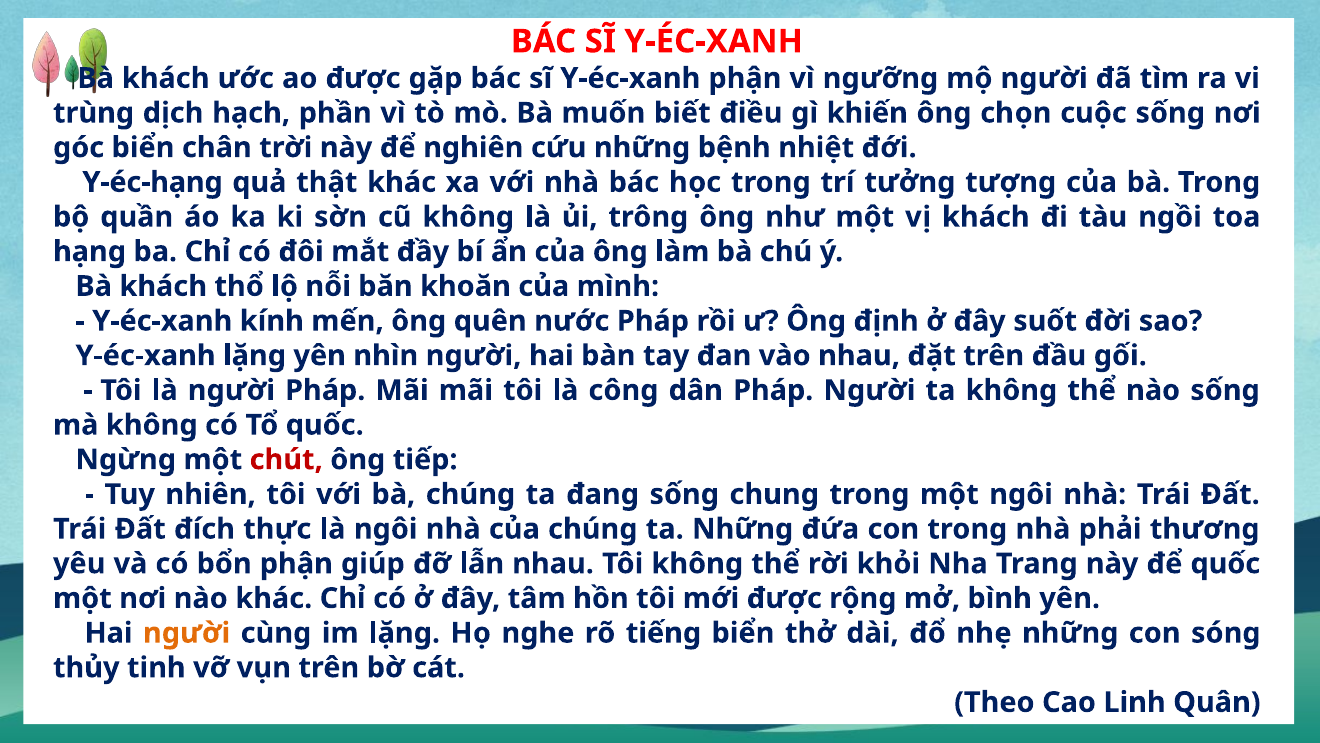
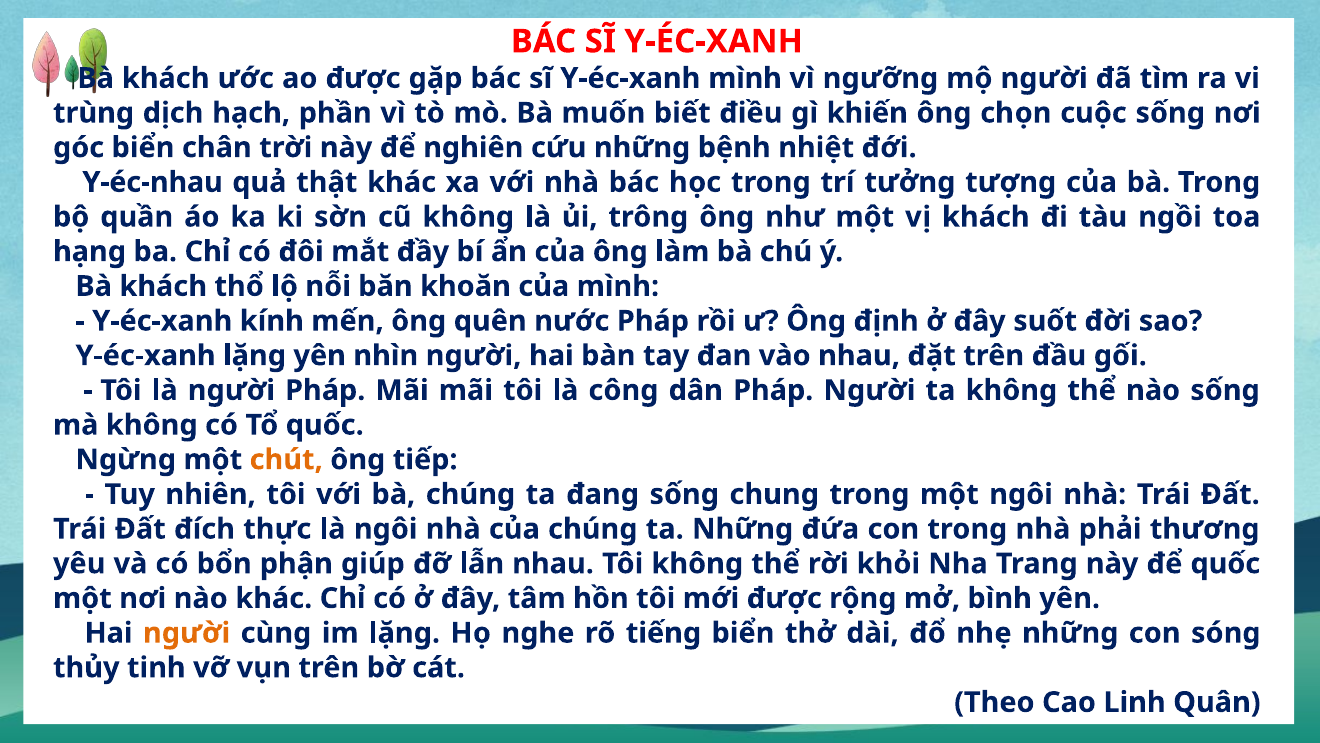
Y-éc-xanh phận: phận -> mình (745, 78)
Y-éc-hạng: Y-éc-hạng -> Y-éc-nhau (153, 182)
chút colour: red -> orange (286, 459)
